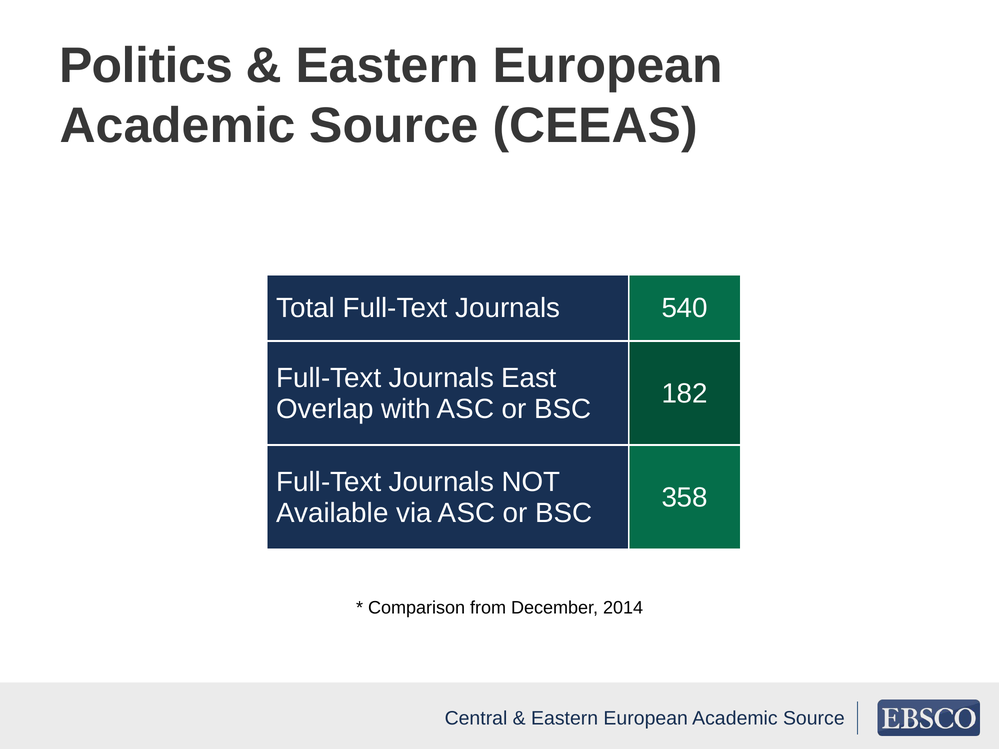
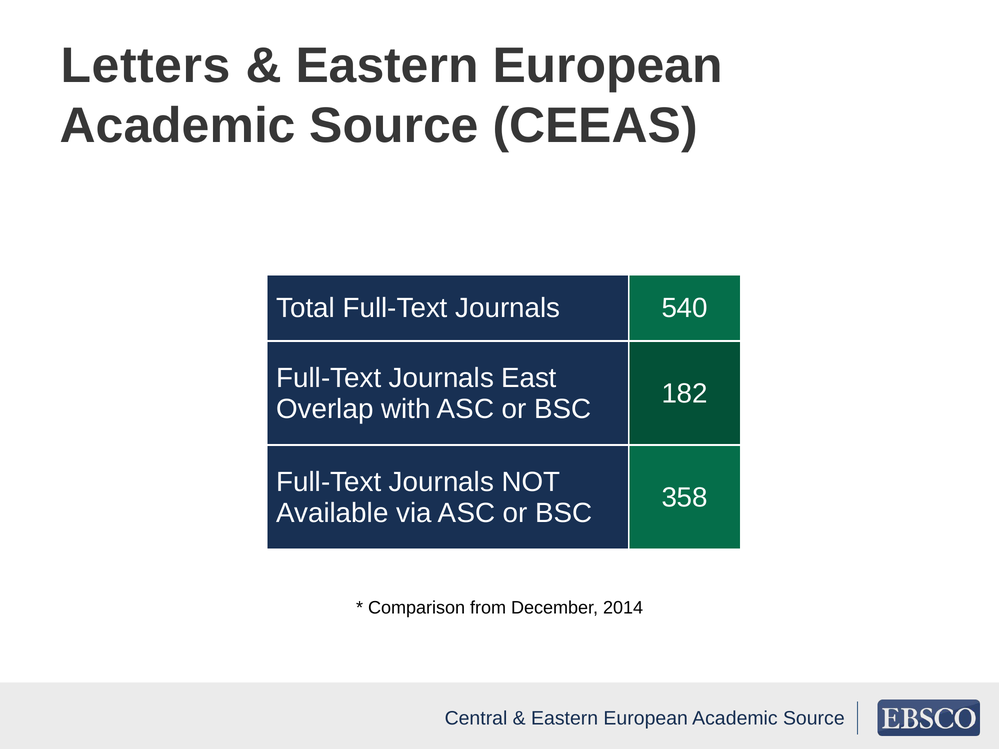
Politics: Politics -> Letters (146, 66)
